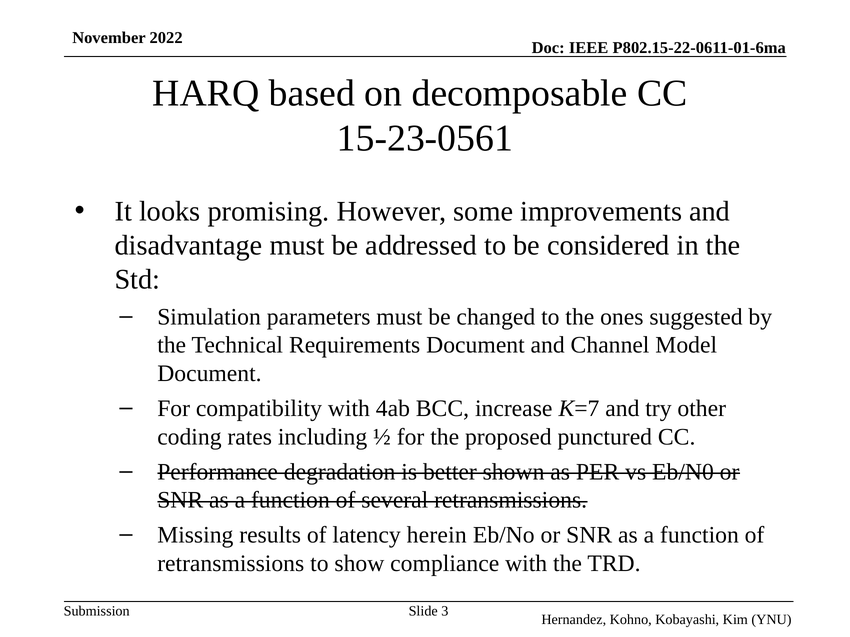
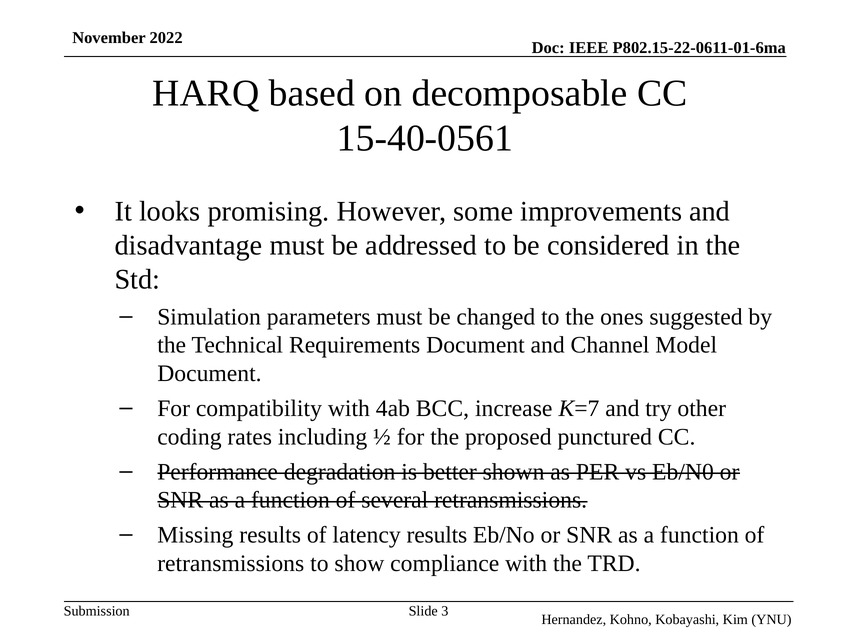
15-23-0561: 15-23-0561 -> 15-40-0561 (425, 139)
latency herein: herein -> results (437, 535)
